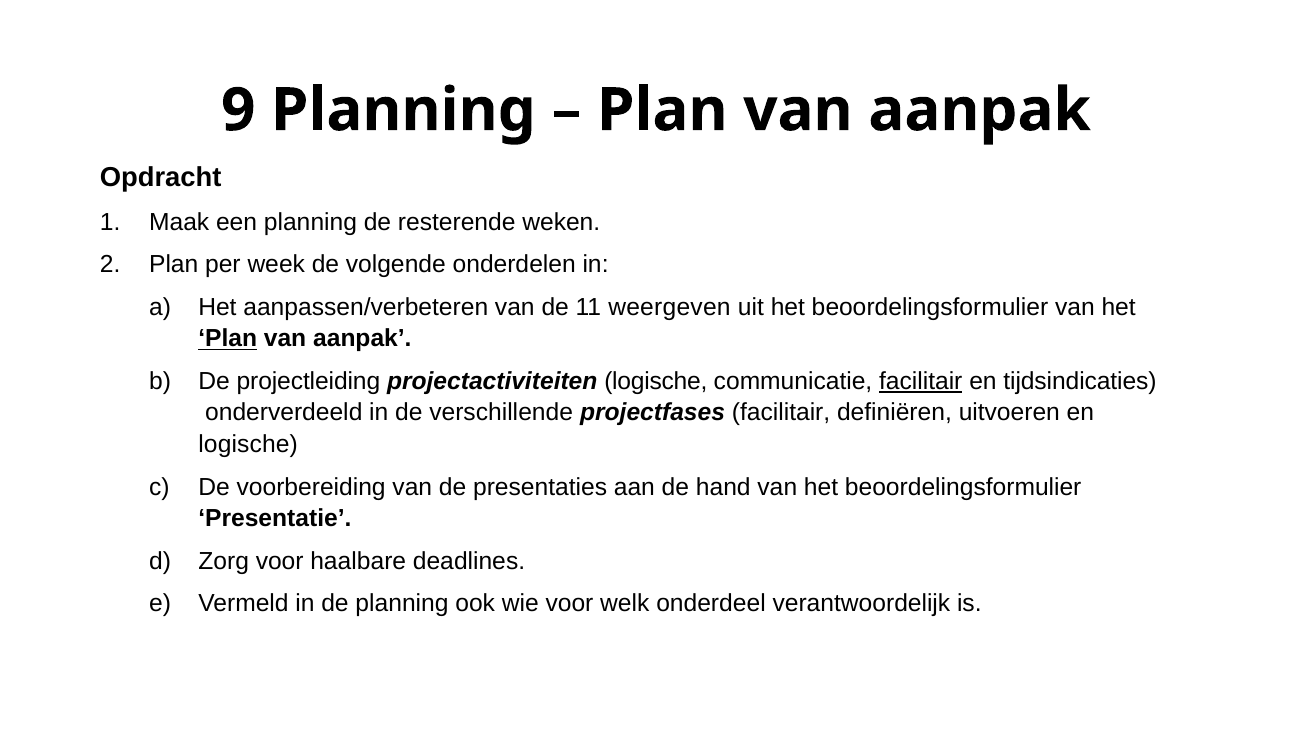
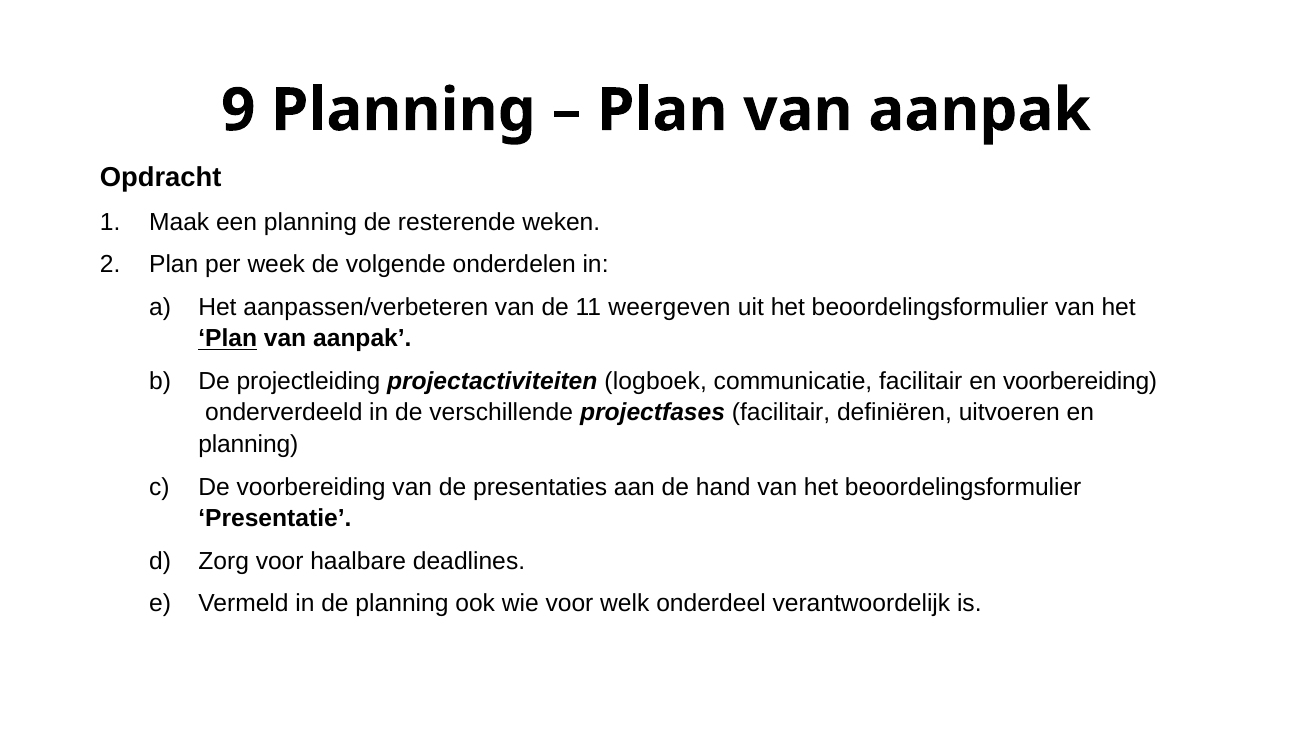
projectactiviteiten logische: logische -> logboek (656, 381)
facilitair underline: present -> none (921, 381)
en tijdsindicaties: tijdsindicaties -> voorbereiding (1080, 381)
logische: logische -> planning (248, 444)
